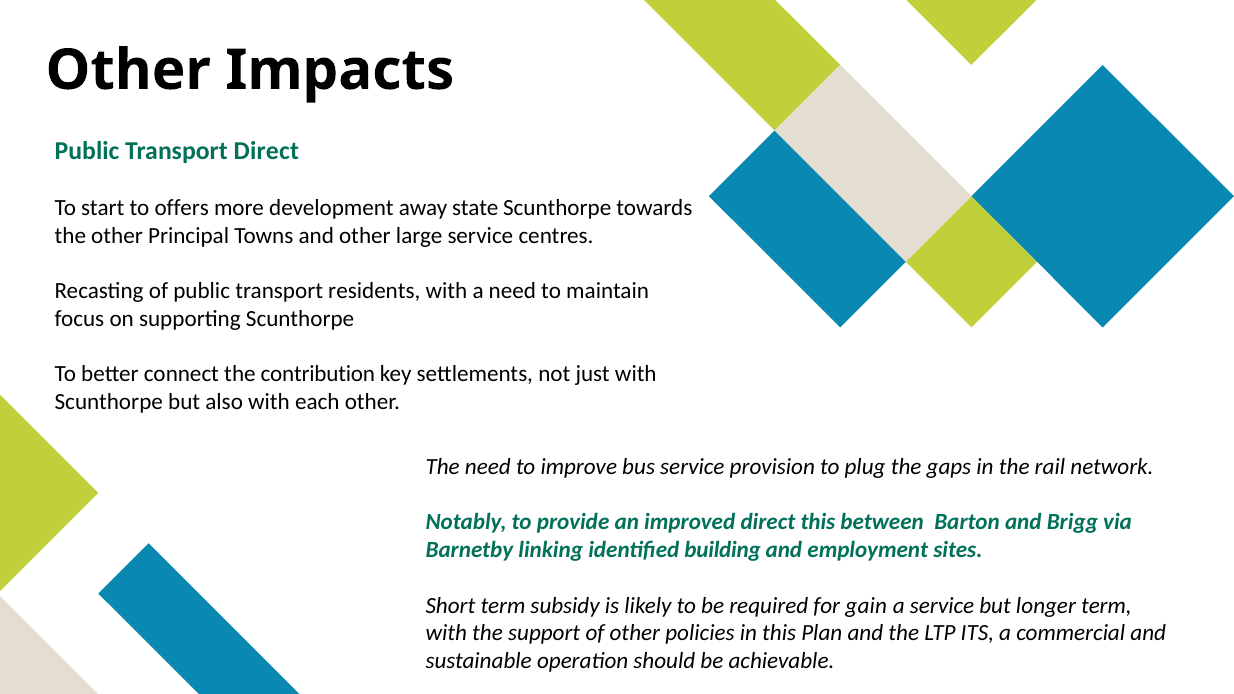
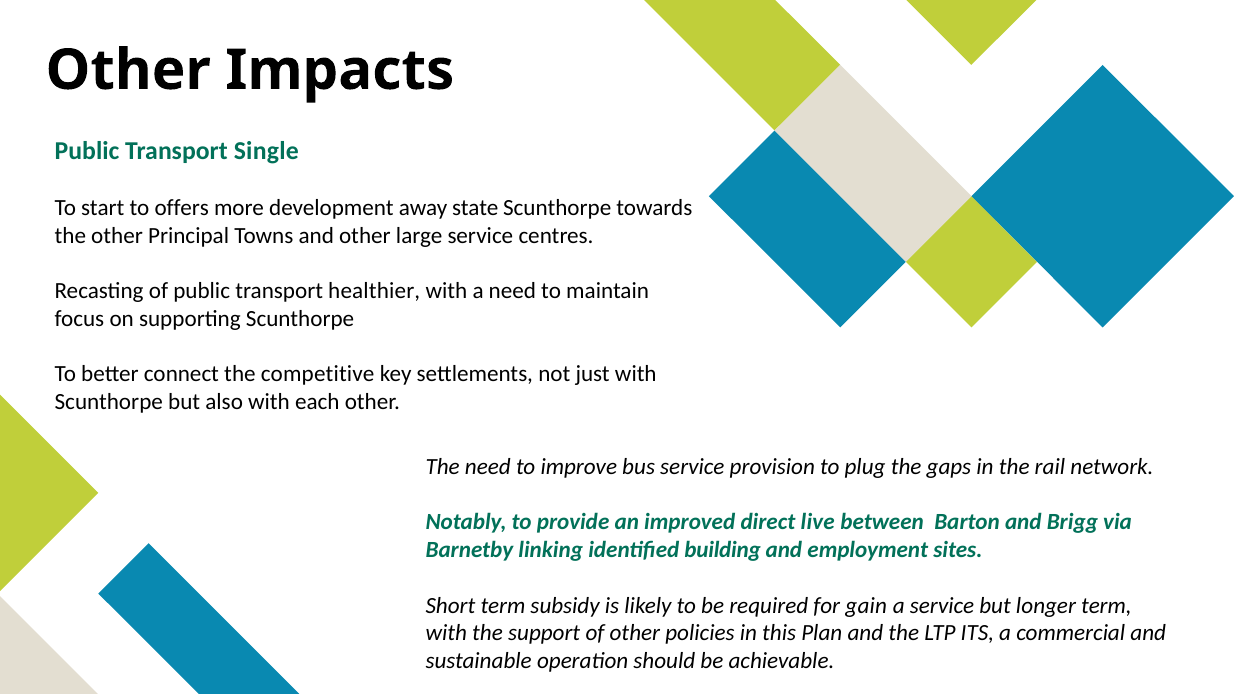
Transport Direct: Direct -> Single (266, 151)
residents: residents -> healthier (374, 291)
contribution: contribution -> competitive (318, 374)
direct this: this -> live (818, 522)
